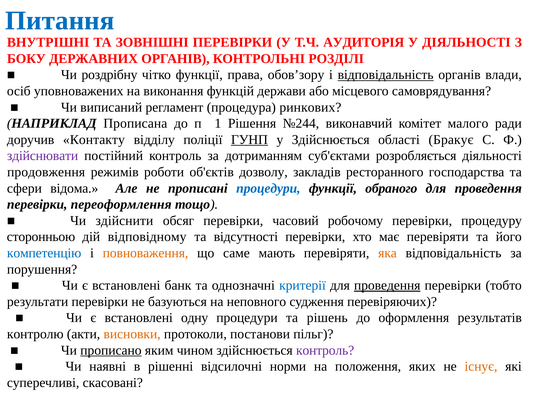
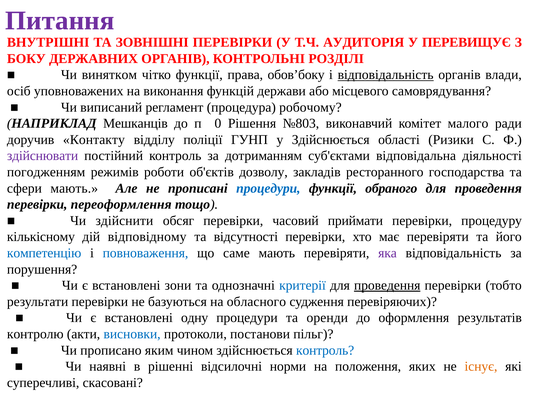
Питання colour: blue -> purple (60, 21)
У ДІЯЛЬНОСТІ: ДІЯЛЬНОСТІ -> ПЕРЕВИЩУЄ (466, 42)
роздрібну: роздрібну -> винятком (109, 75)
обов’зору: обов’зору -> обов’боку (296, 75)
ринкових: ринкових -> робочому (310, 107)
Прописана: Прописана -> Мешканців (135, 123)
1: 1 -> 0 (218, 123)
№244: №244 -> №803 (301, 123)
ГУНП underline: present -> none (249, 140)
Бракує: Бракує -> Ризики (451, 140)
розробляється: розробляється -> відповідальна (416, 156)
продовження: продовження -> погодженням (46, 172)
сфери відома: відома -> мають (74, 188)
робочому: робочому -> приймати (355, 221)
сторонньою: сторонньою -> кількісному (41, 237)
повноваження colour: orange -> blue (146, 253)
яка colour: orange -> purple (388, 253)
банк: банк -> зони (178, 285)
неповного: неповного -> обласного (256, 302)
рішень: рішень -> оренди (327, 318)
висновки colour: orange -> blue (132, 334)
прописано underline: present -> none (111, 350)
контроль colour: purple -> blue (325, 350)
